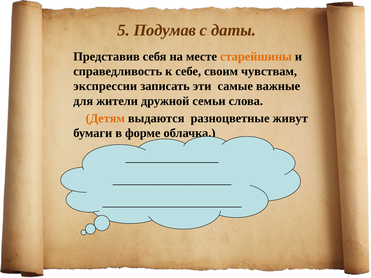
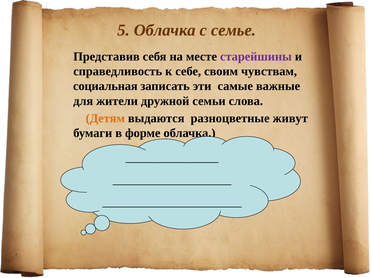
5 Подумав: Подумав -> Облачка (165, 30)
даты: даты -> семье (234, 30)
старейшины colour: orange -> purple (256, 57)
экспрессии: экспрессии -> социальная (105, 86)
